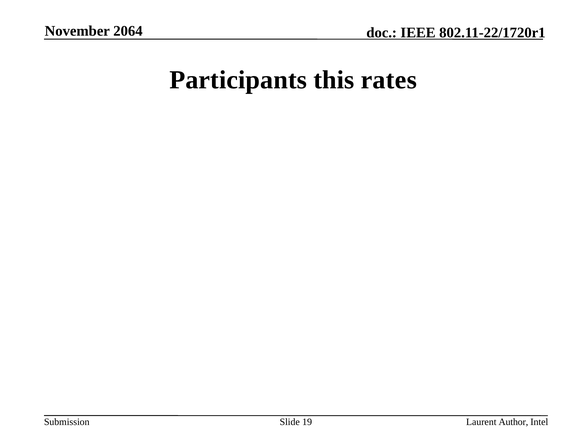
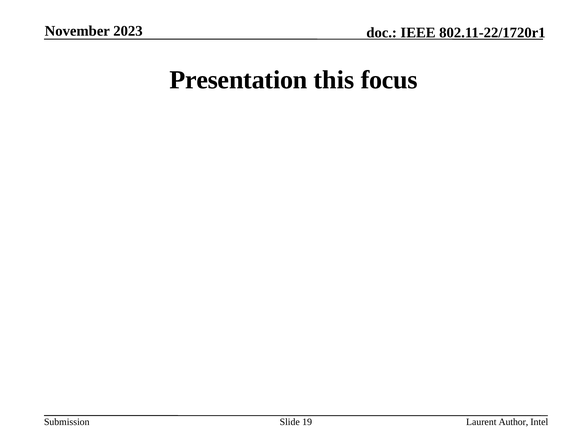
2064: 2064 -> 2023 (128, 31)
Participants: Participants -> Presentation (238, 80)
rates: rates -> focus (389, 80)
